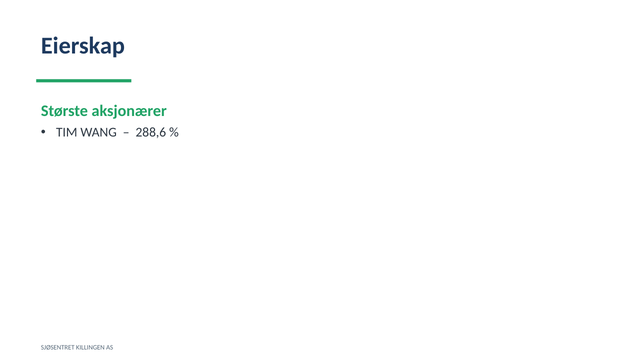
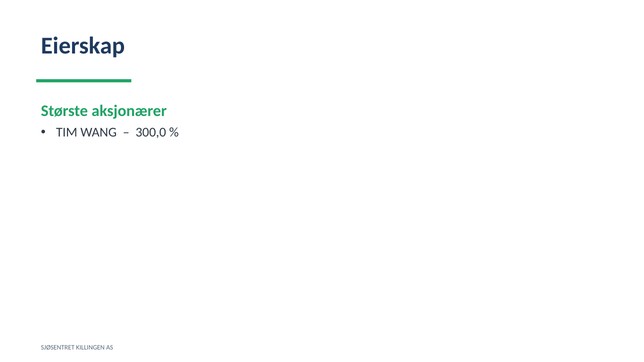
288,6: 288,6 -> 300,0 (151, 132)
